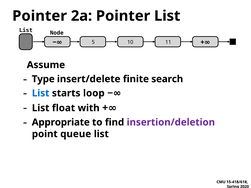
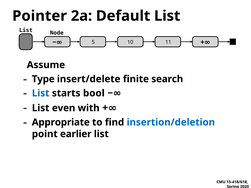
2a Pointer: Pointer -> Default (123, 16)
loop: loop -> bool (94, 93)
float: float -> even (64, 108)
insertion/deletion colour: purple -> blue (171, 122)
queue: queue -> earlier (76, 134)
